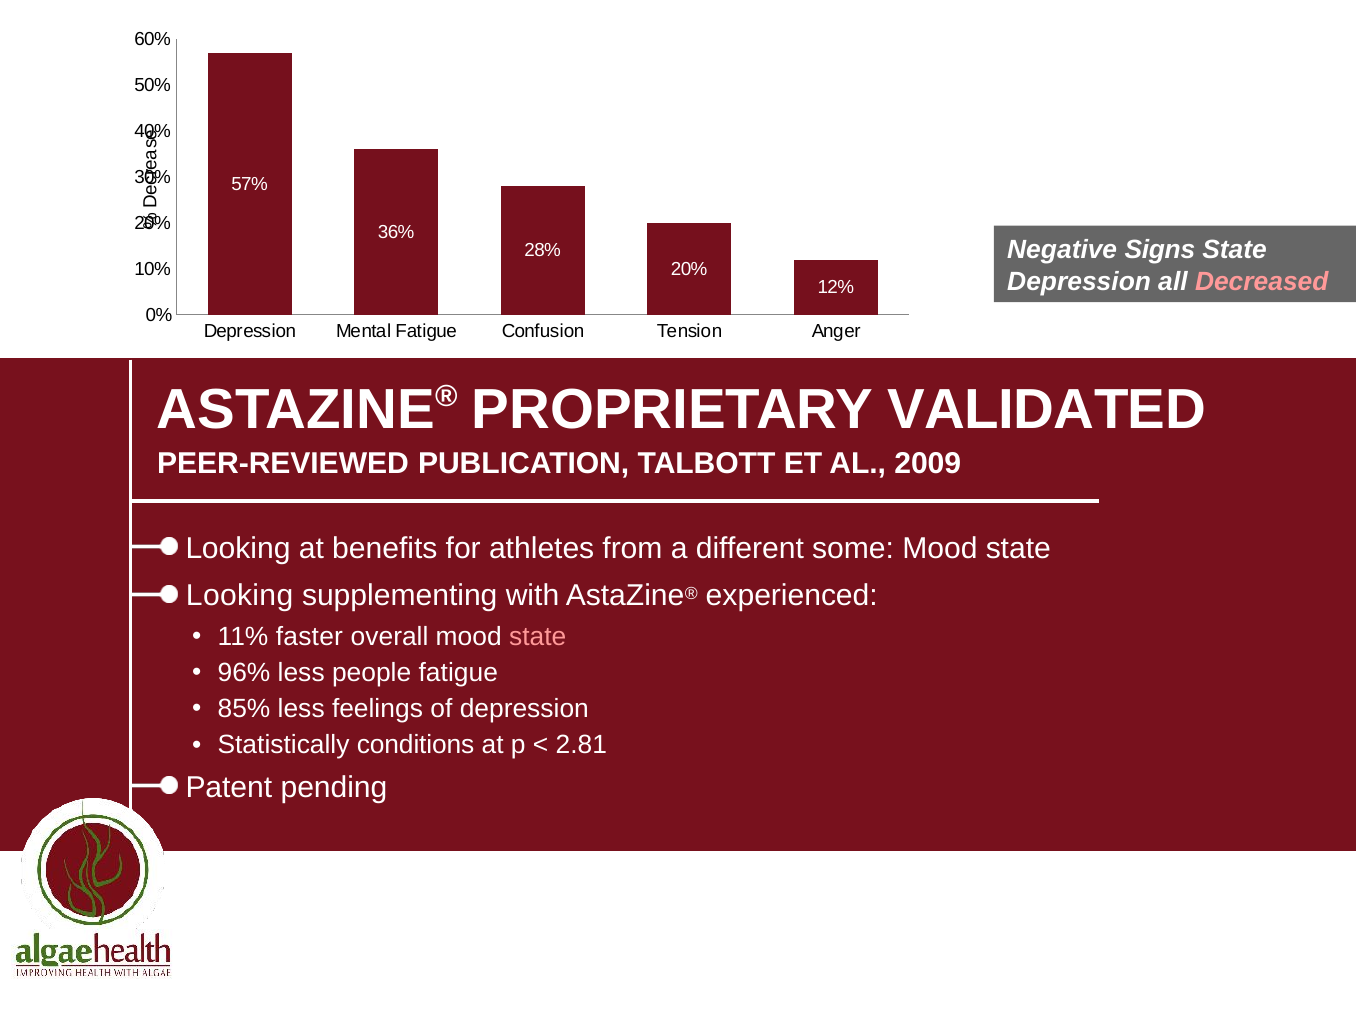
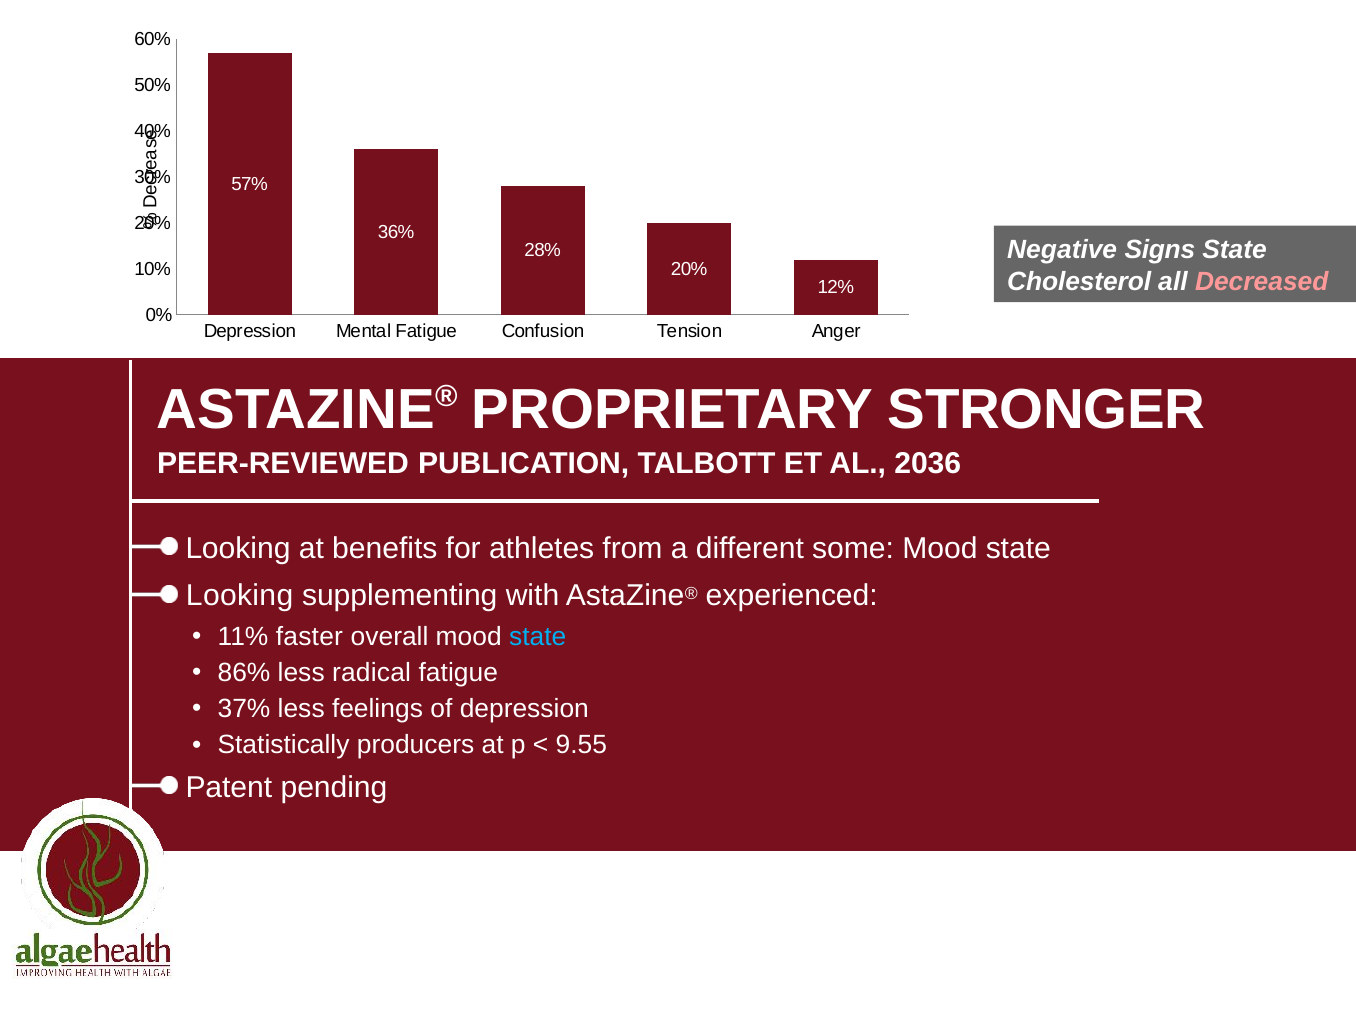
Depression: Depression -> Cholesterol (1079, 282)
VALIDATED: VALIDATED -> STRONGER (1047, 409)
2009: 2009 -> 2036 (928, 463)
state colour: pink -> light blue (538, 637)
96%: 96% -> 86% (244, 673)
people: people -> radical (372, 673)
85%: 85% -> 37% (244, 709)
conditions: conditions -> producers (416, 745)
2.81: 2.81 -> 9.55 (581, 745)
